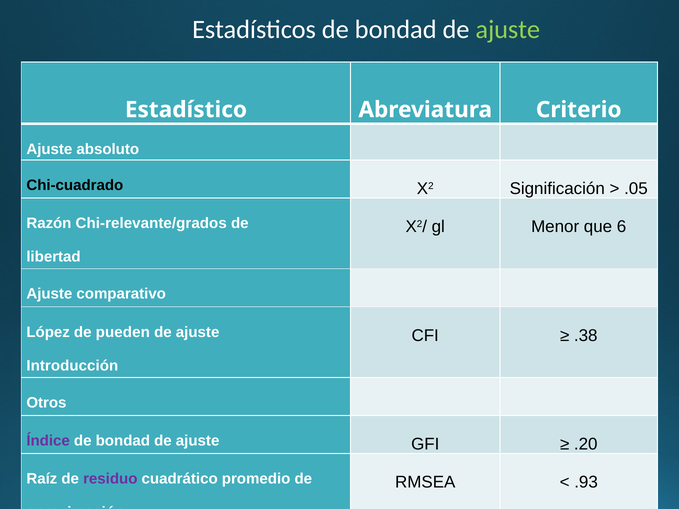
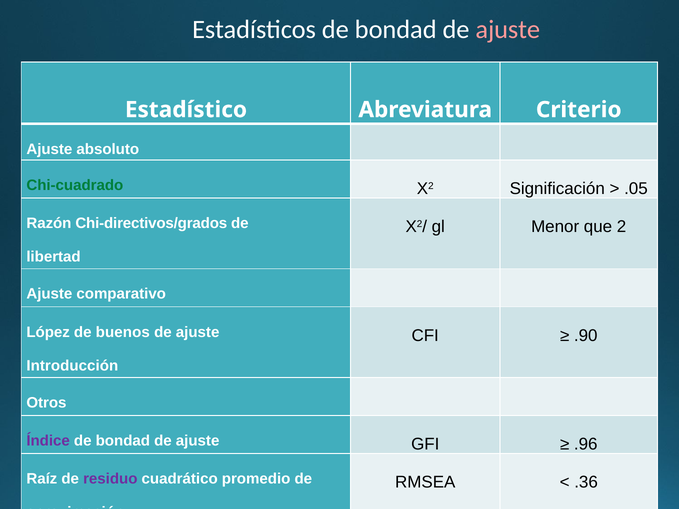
ajuste colour: light green -> pink (508, 30)
Chi-cuadrado colour: black -> green (75, 185)
Chi-relevante/grados: Chi-relevante/grados -> Chi-directivos/grados (151, 223)
6: 6 -> 2 (622, 227)
pueden: pueden -> buenos (123, 332)
.38: .38 -> .90 (586, 336)
.20: .20 -> .96 (586, 444)
.93: .93 -> .36 (586, 483)
